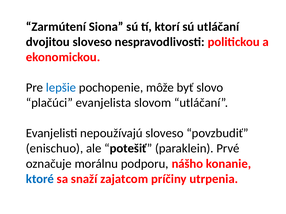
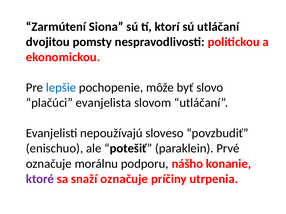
dvojitou sloveso: sloveso -> pomsty (92, 42)
ktoré colour: blue -> purple (40, 179)
snaží zajatcom: zajatcom -> označuje (124, 179)
